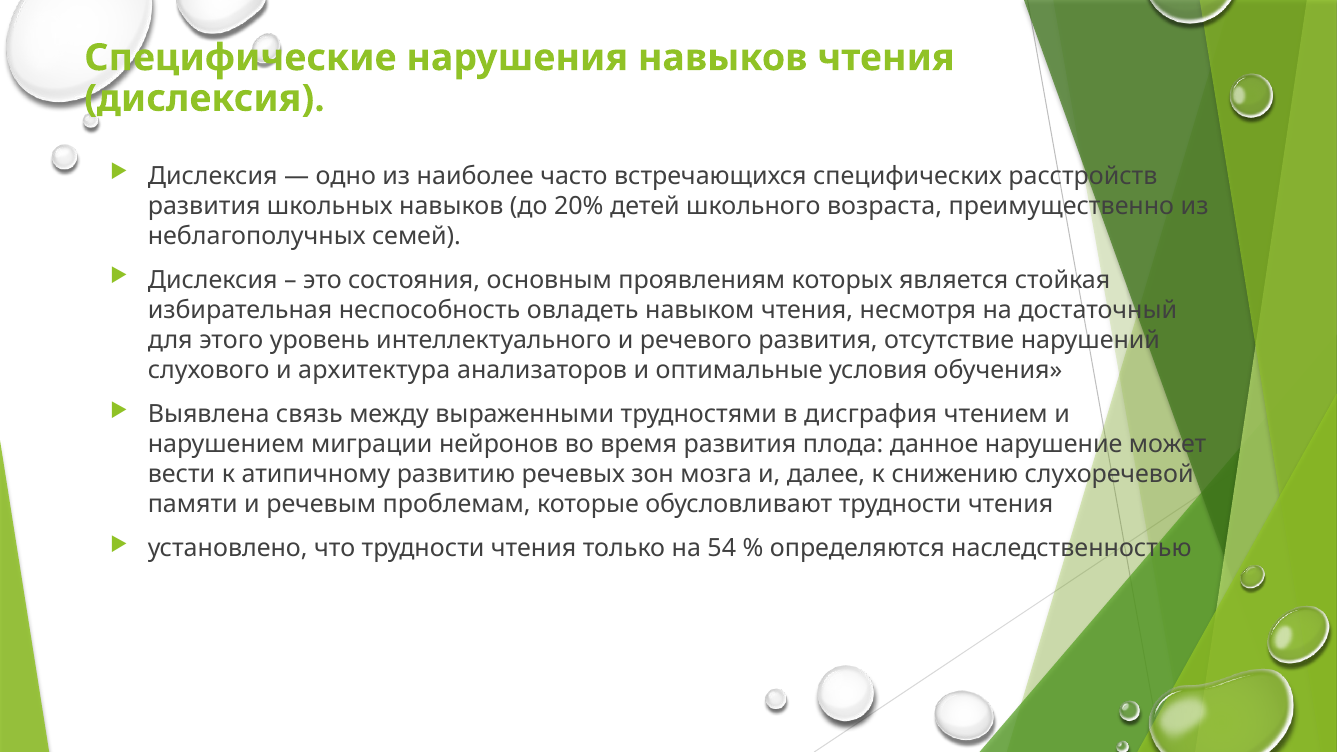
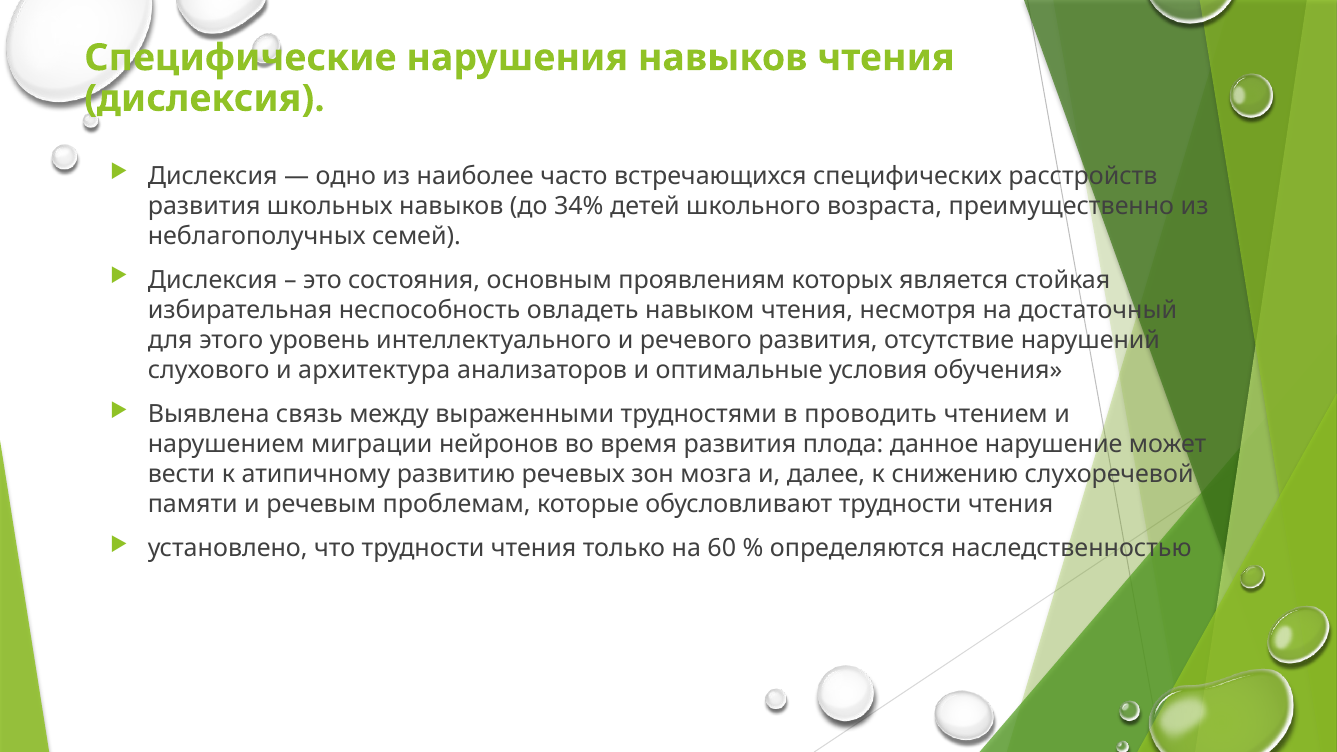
20%: 20% -> 34% (579, 206)
дисграфия: дисграфия -> проводить (871, 414)
54: 54 -> 60 (722, 549)
